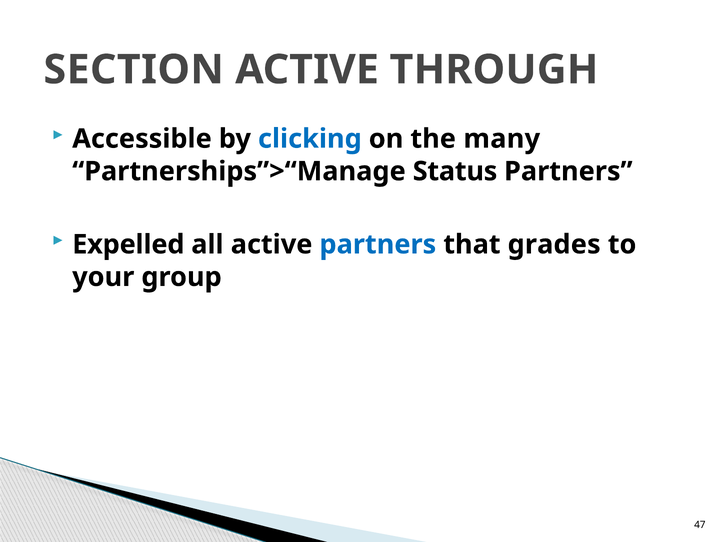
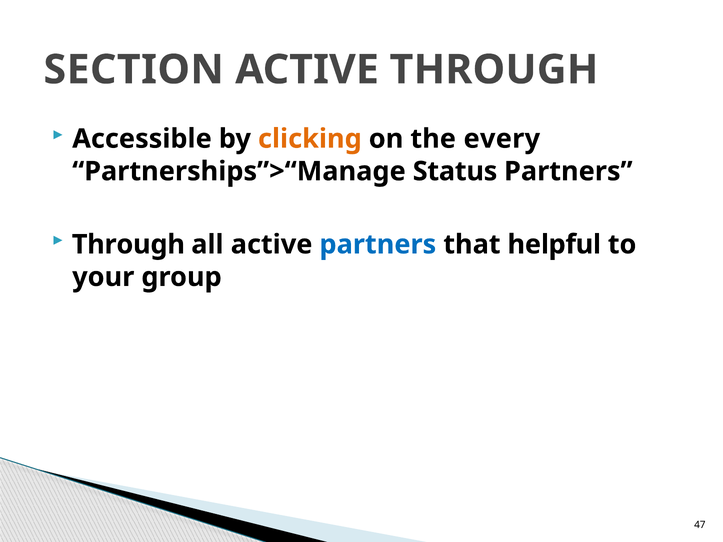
clicking colour: blue -> orange (310, 139)
many: many -> every (502, 139)
Expelled: Expelled -> Through (128, 245)
grades: grades -> helpful (554, 245)
